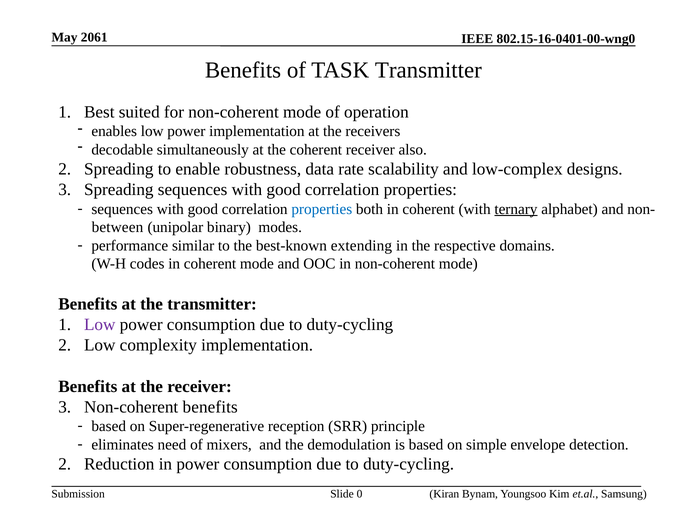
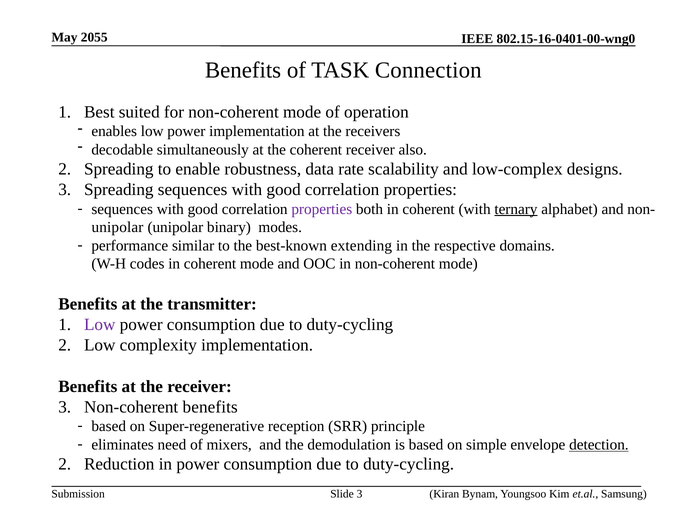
2061: 2061 -> 2055 (94, 38)
TASK Transmitter: Transmitter -> Connection (428, 70)
properties colour: blue -> purple (322, 209)
between: between -> unipolar (117, 227)
detection underline: none -> present (599, 445)
Slide 0: 0 -> 3 (360, 494)
